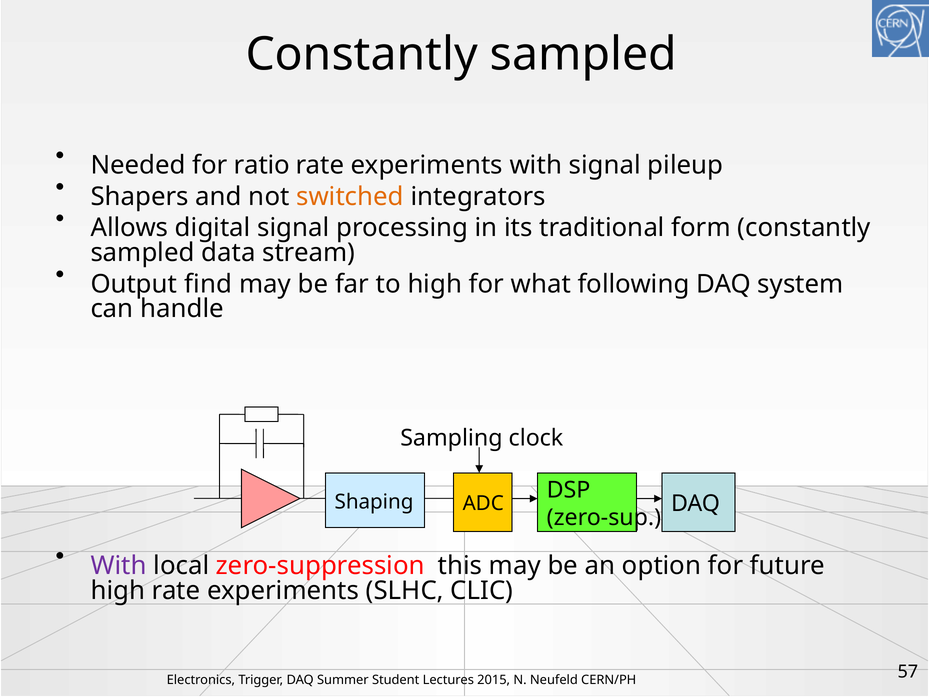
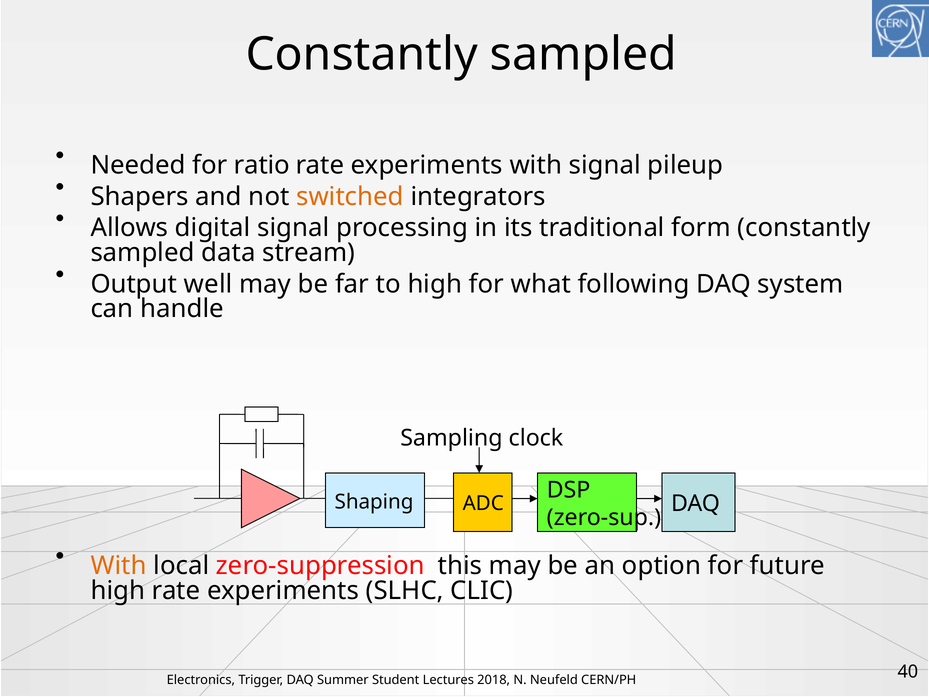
find: find -> well (208, 284)
With colour: purple -> orange (119, 566)
2015: 2015 -> 2018 (494, 680)
57: 57 -> 40 (908, 671)
